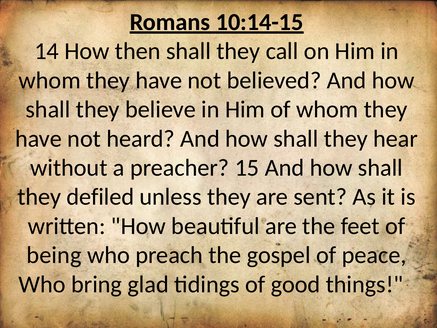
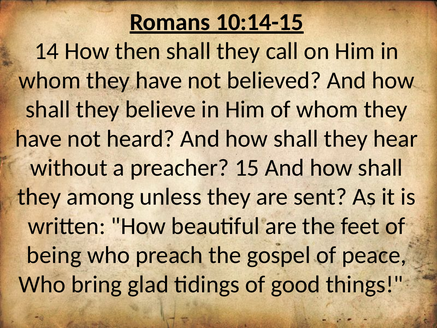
defiled: defiled -> among (100, 197)
